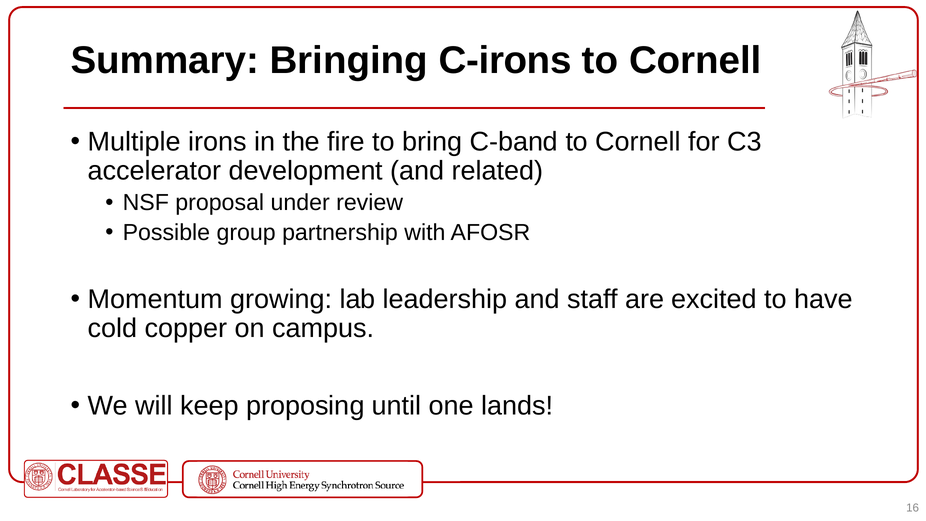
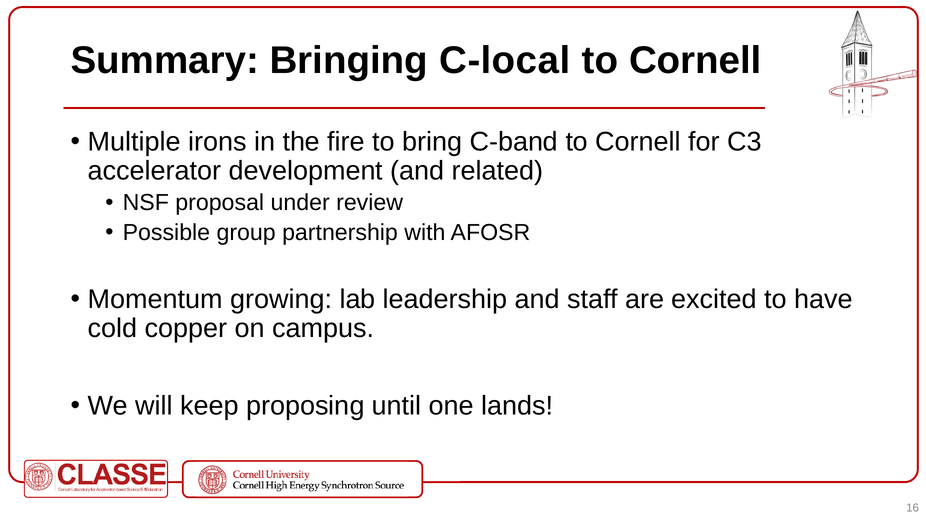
C-irons: C-irons -> C-local (505, 60)
